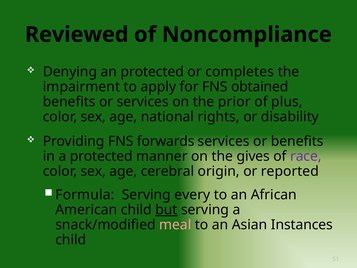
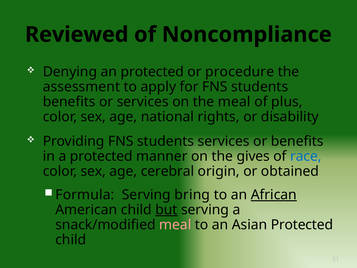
completes: completes -> procedure (240, 72)
impairment: impairment -> assessment (81, 87)
for FNS obtained: obtained -> students (260, 87)
the prior: prior -> meal (234, 102)
Providing FNS forwards: forwards -> students (166, 141)
race colour: purple -> blue (306, 156)
reported: reported -> obtained (290, 171)
every: every -> bring (192, 195)
African underline: none -> present (274, 195)
Asian Instances: Instances -> Protected (302, 225)
